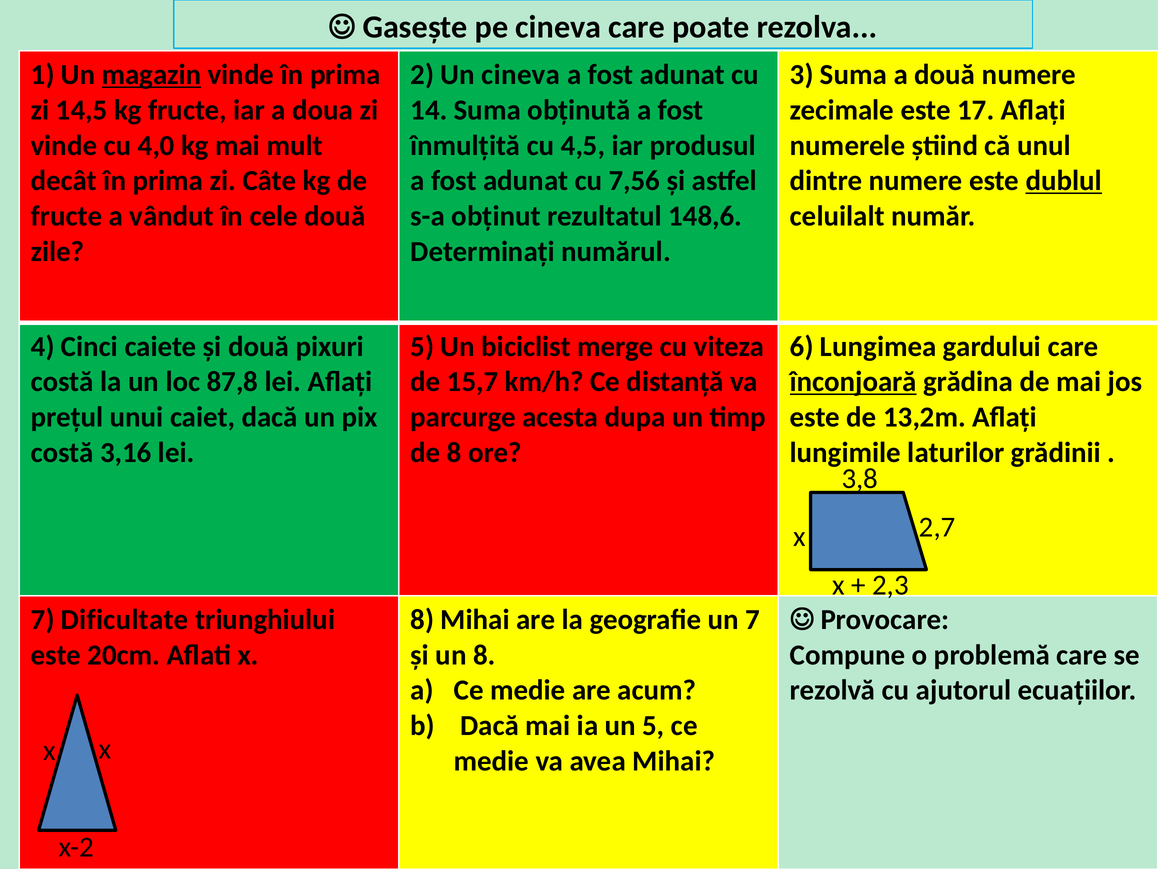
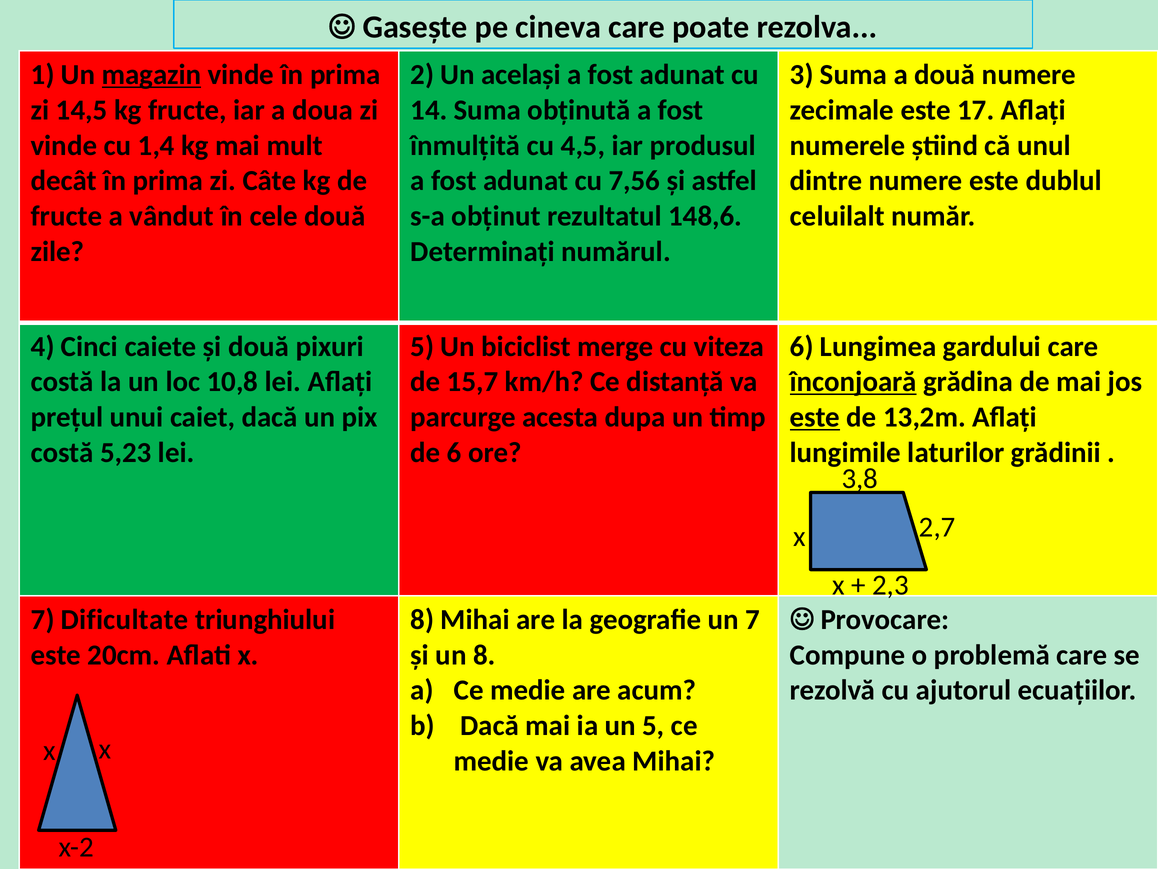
Un cineva: cineva -> același (521, 75)
4,0: 4,0 -> 1,4 (156, 145)
dublul underline: present -> none (1064, 181)
87,8: 87,8 -> 10,8 (232, 382)
este underline: none -> present (815, 417)
3,16: 3,16 -> 5,23 (126, 452)
de 8: 8 -> 6 (454, 452)
